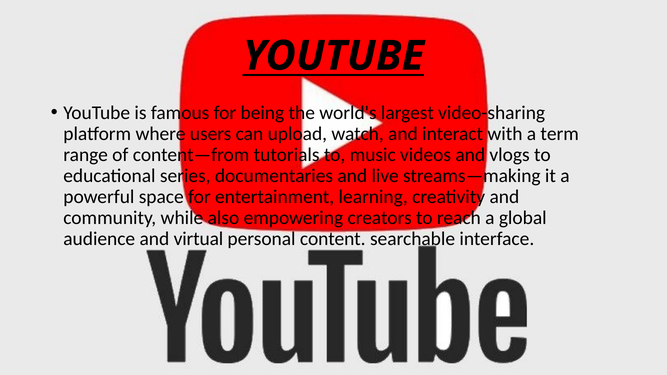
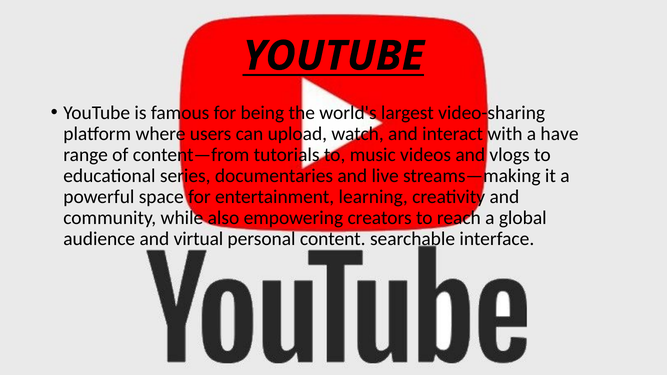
term: term -> have (560, 134)
